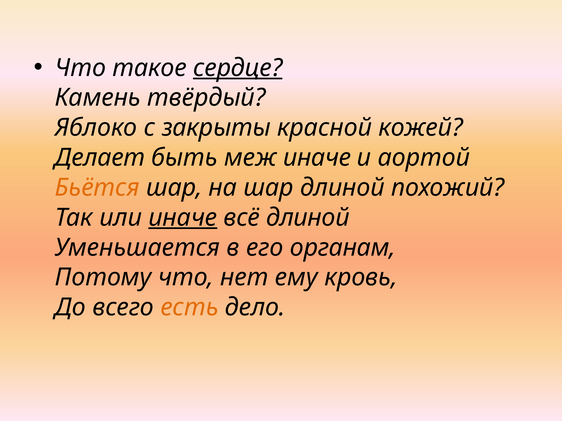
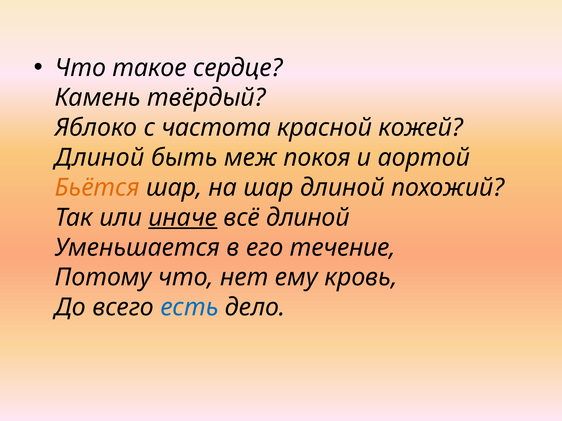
сердце underline: present -> none (238, 68)
закрыты: закрыты -> частота (216, 128)
Делает: Делает -> Длиной (100, 158)
меж иначе: иначе -> покоя (317, 158)
органам: органам -> течение (343, 248)
есть colour: orange -> blue (189, 308)
